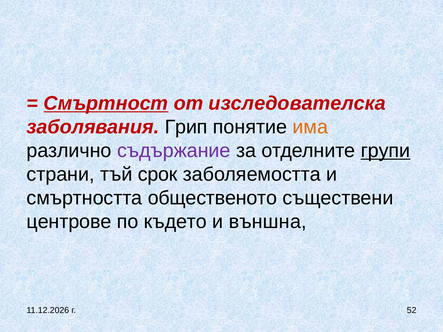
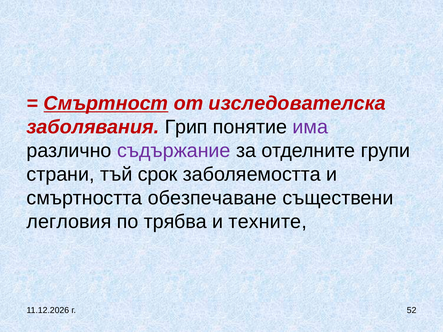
има colour: orange -> purple (310, 127)
групи underline: present -> none (386, 151)
общественото: общественото -> обезпечаване (212, 198)
центрове: центрове -> легловия (69, 222)
където: където -> трябва (175, 222)
външна: външна -> техните (268, 222)
